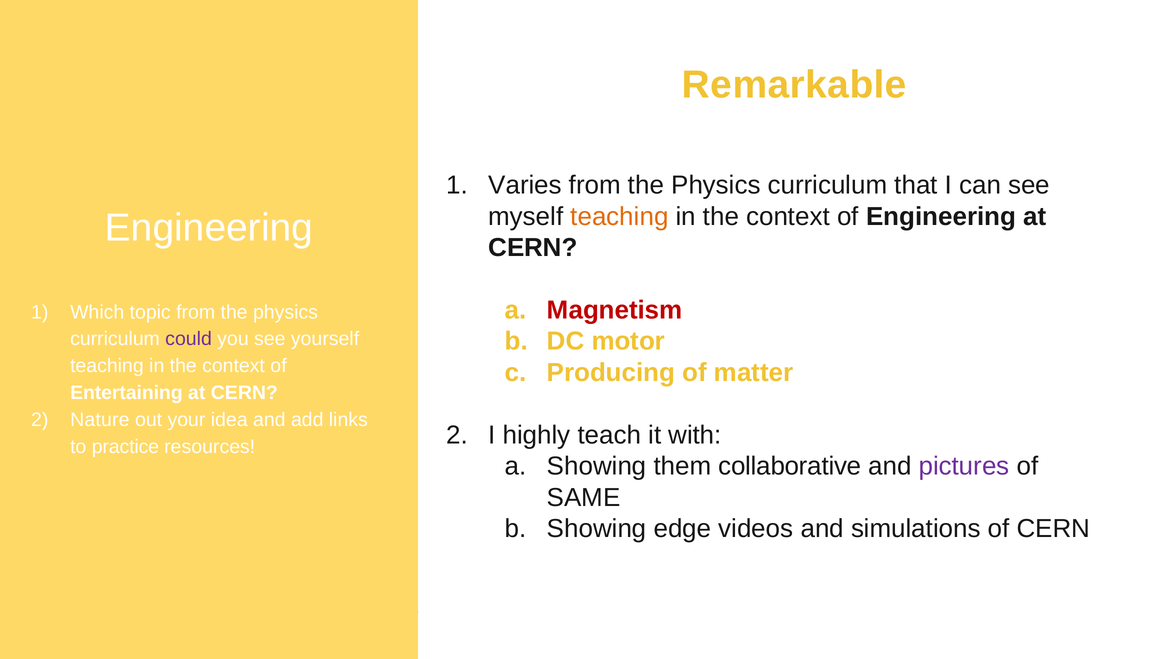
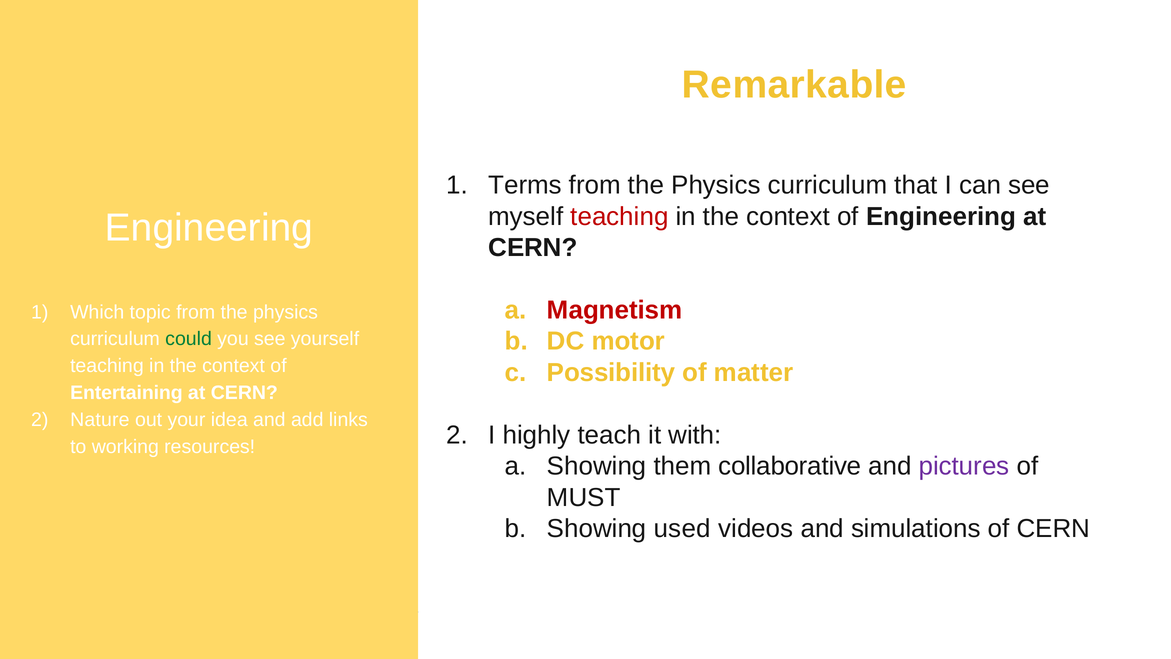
Varies: Varies -> Terms (525, 185)
teaching colour: orange -> red (619, 216)
could colour: purple -> green (189, 339)
Producing: Producing -> Possibility (611, 372)
practice: practice -> working (125, 447)
SAME: SAME -> MUST (584, 497)
edge: edge -> used (682, 529)
